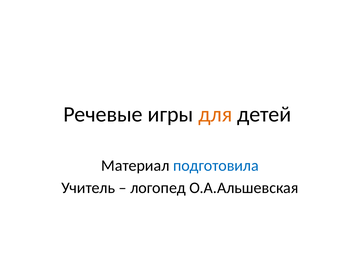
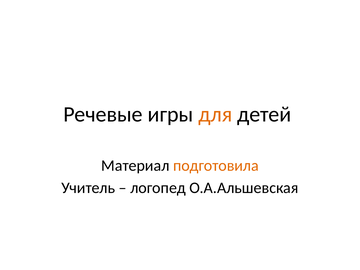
подготовила colour: blue -> orange (216, 166)
